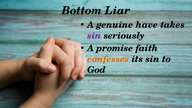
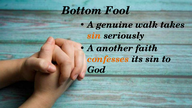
Liar: Liar -> Fool (117, 11)
have: have -> walk (147, 25)
sin colour: purple -> orange (94, 36)
promise: promise -> another (115, 48)
